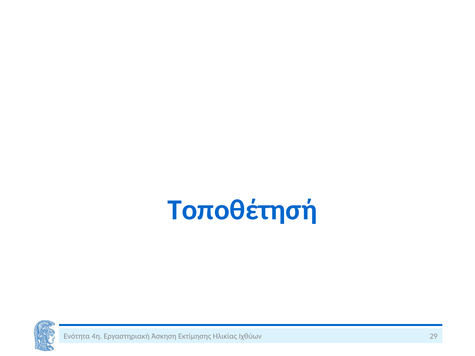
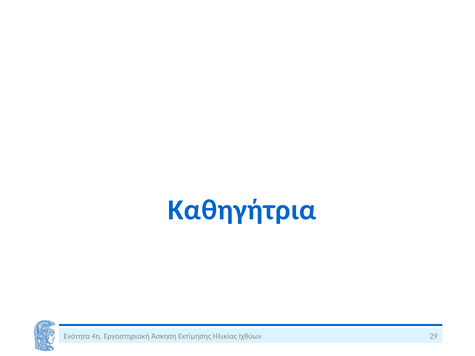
Τοποθέτησή: Τοποθέτησή -> Καθηγήτρια (242, 210)
